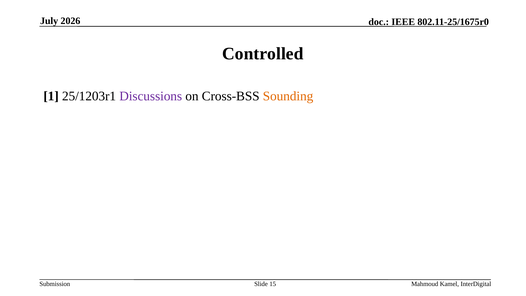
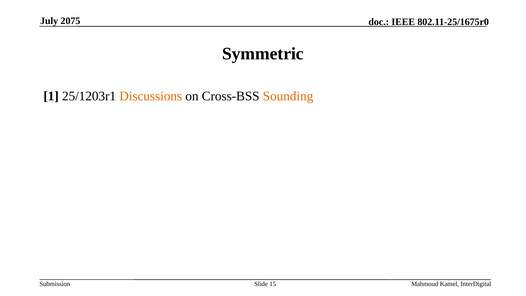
2026: 2026 -> 2075 (70, 21)
Controlled: Controlled -> Symmetric (263, 54)
Discussions colour: purple -> orange (151, 96)
